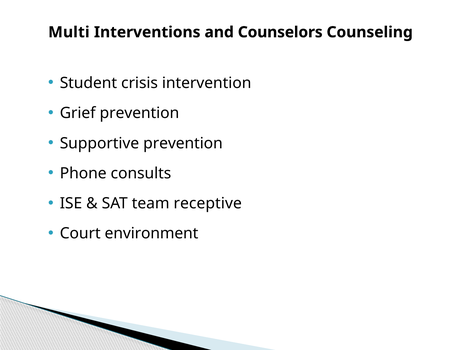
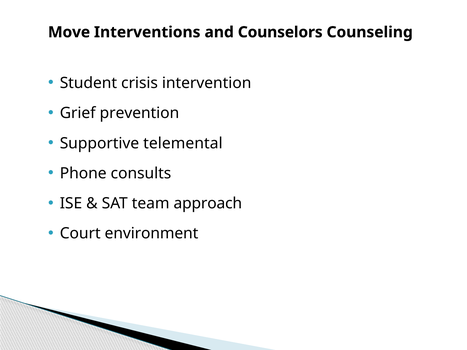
Multi: Multi -> Move (69, 32)
Supportive prevention: prevention -> telemental (183, 143)
receptive: receptive -> approach (208, 204)
